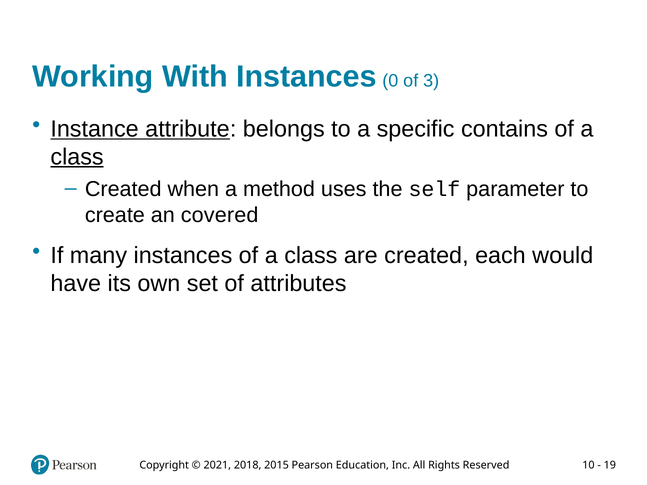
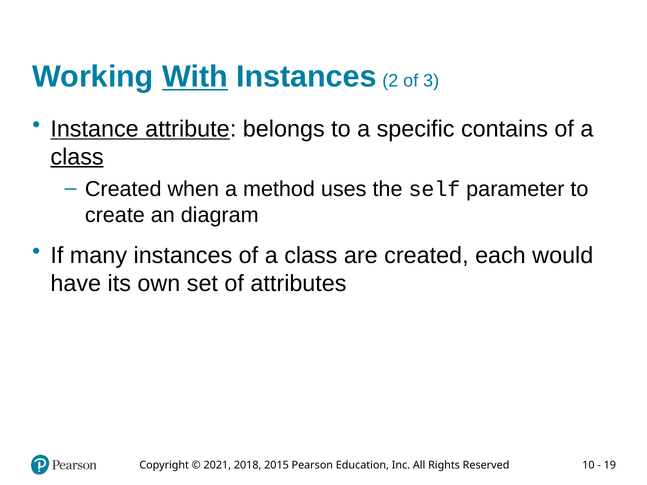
With underline: none -> present (195, 77)
0: 0 -> 2 (390, 81)
covered: covered -> diagram (220, 215)
